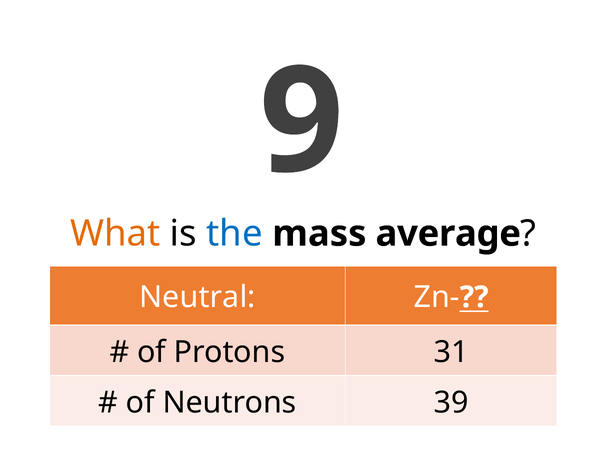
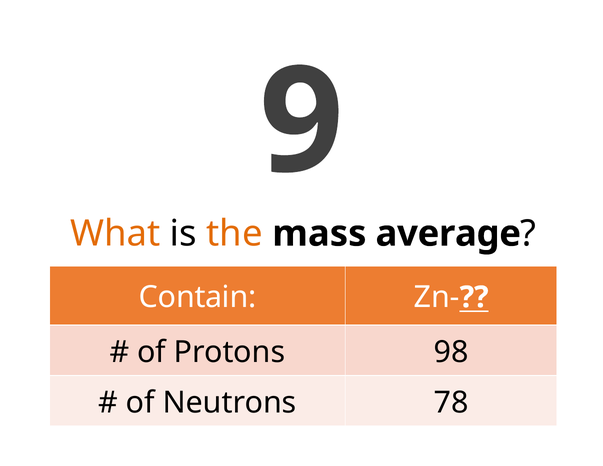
the colour: blue -> orange (234, 234)
Neutral: Neutral -> Contain (198, 297)
31: 31 -> 98 (451, 352)
39: 39 -> 78 (451, 402)
